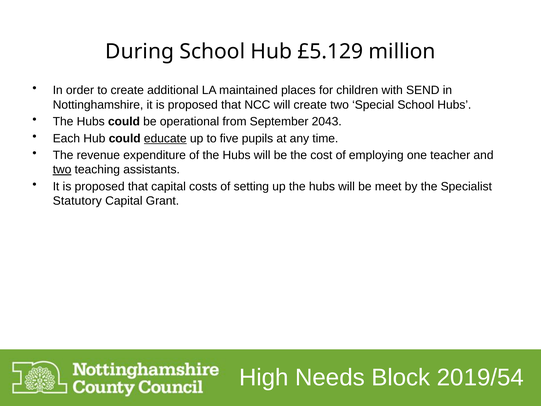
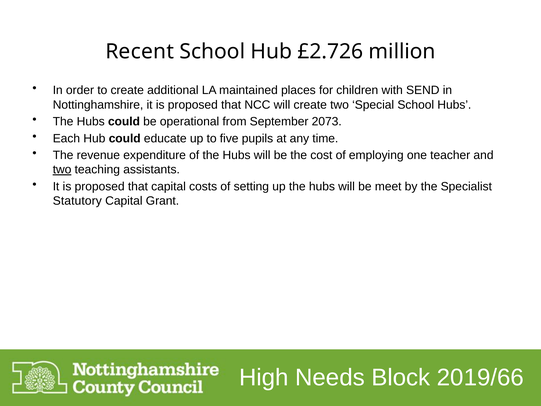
During: During -> Recent (140, 52)
£5.129: £5.129 -> £2.726 (330, 52)
2043: 2043 -> 2073 (327, 121)
educate underline: present -> none (165, 138)
2019/54: 2019/54 -> 2019/66 (480, 377)
